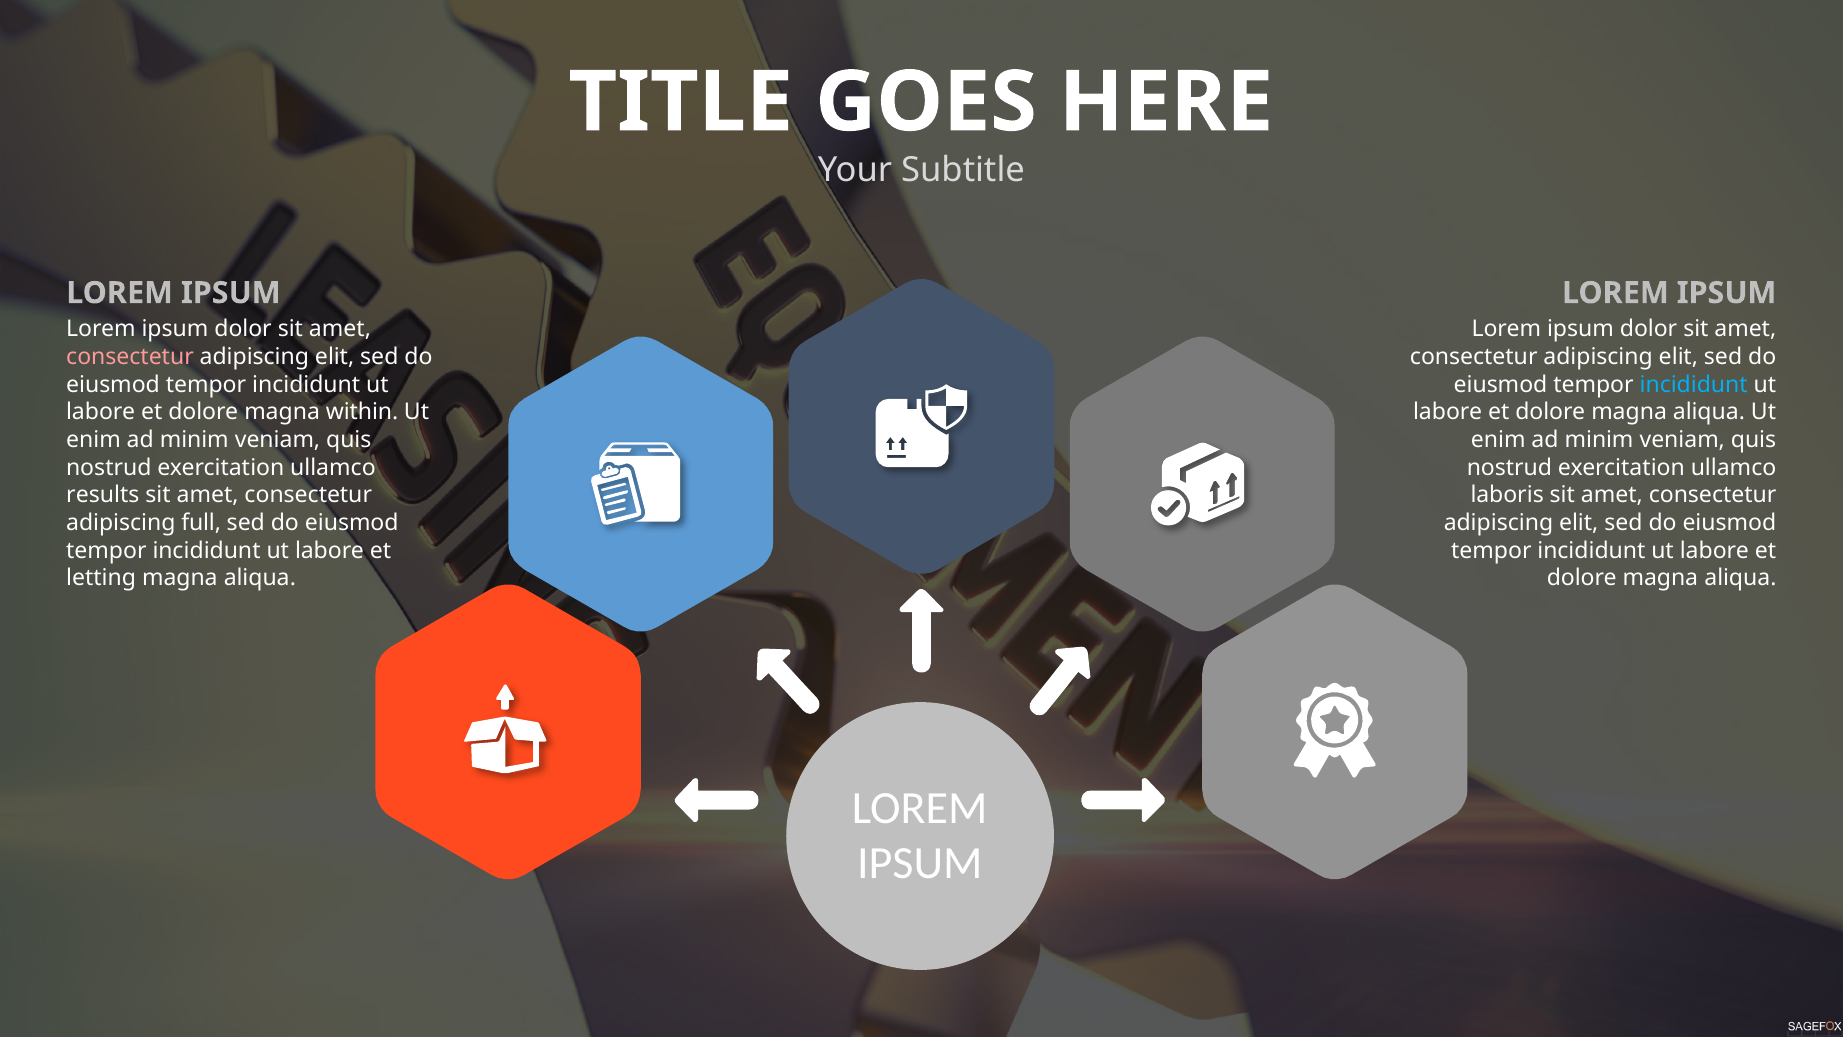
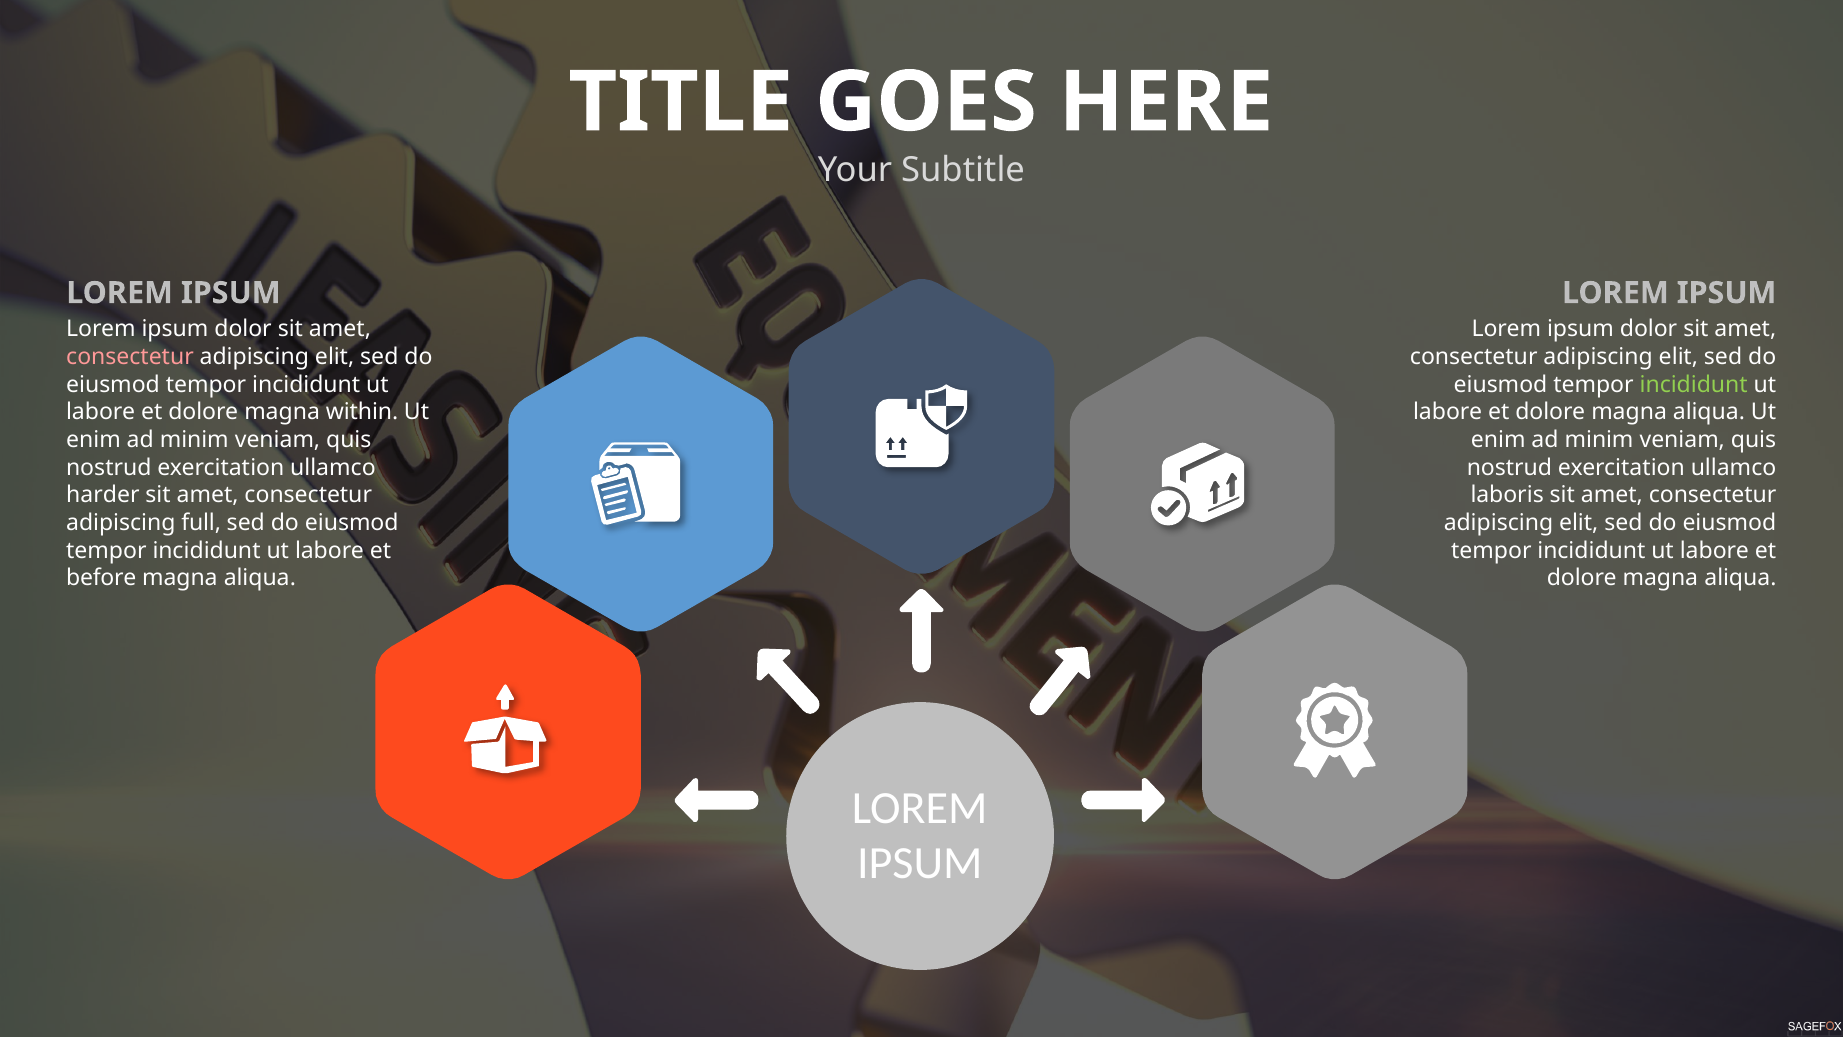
incididunt colour: light blue -> light green (1694, 385)
results: results -> harder (103, 495)
letting: letting -> before (101, 578)
